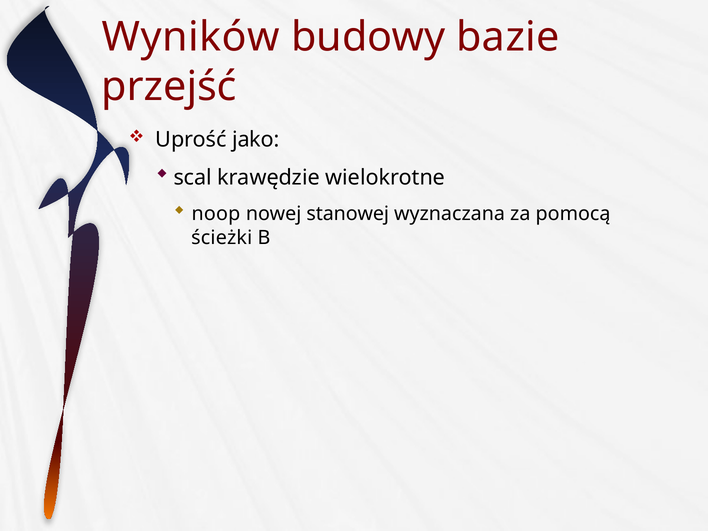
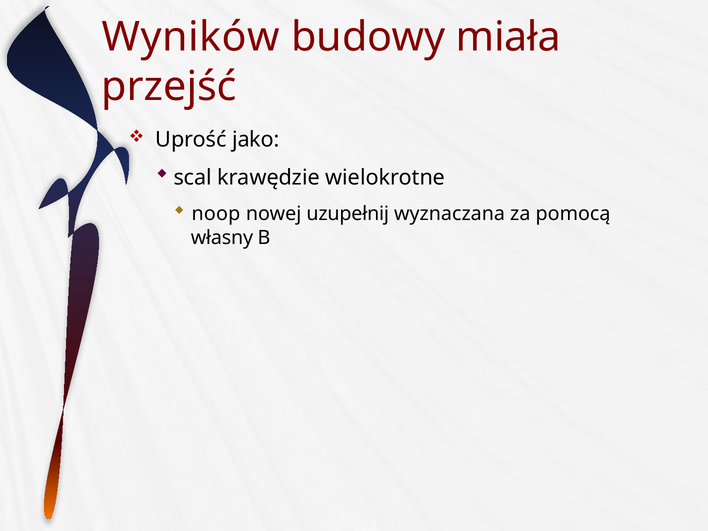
bazie: bazie -> miała (508, 37)
stanowej: stanowej -> uzupełnij (348, 214)
ścieżki: ścieżki -> własny (222, 238)
